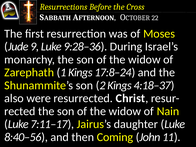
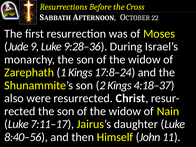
Coming: Coming -> Himself (115, 137)
